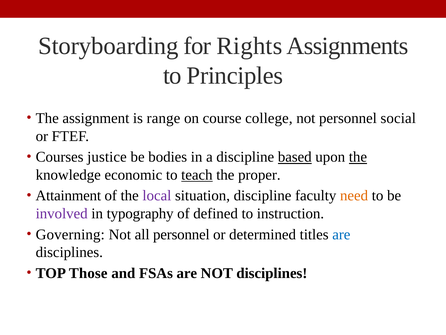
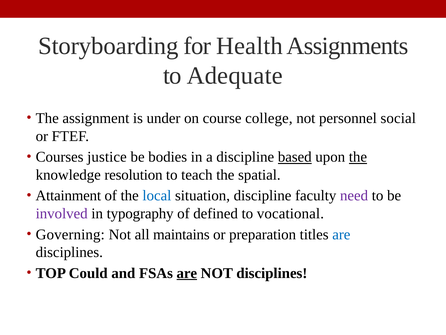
Rights: Rights -> Health (249, 46)
Principles: Principles -> Adequate (235, 76)
range: range -> under (164, 118)
economic: economic -> resolution (133, 175)
teach underline: present -> none (197, 175)
proper: proper -> spatial (259, 175)
local colour: purple -> blue (157, 195)
need colour: orange -> purple (354, 195)
instruction: instruction -> vocational (290, 213)
all personnel: personnel -> maintains (181, 234)
determined: determined -> preparation (263, 234)
Those: Those -> Could (88, 273)
are underline: none -> present (187, 273)
